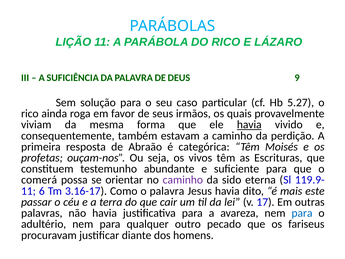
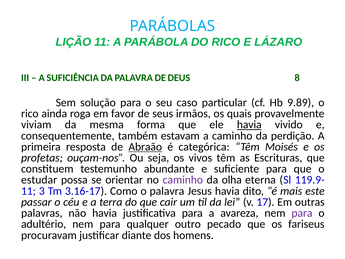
9: 9 -> 8 (297, 78)
5.27: 5.27 -> 9.89 (301, 102)
Abraão underline: none -> present (145, 147)
comerá: comerá -> estudar (39, 180)
sido: sido -> olha (232, 180)
6: 6 -> 3 (42, 191)
para colour: blue -> purple (302, 213)
